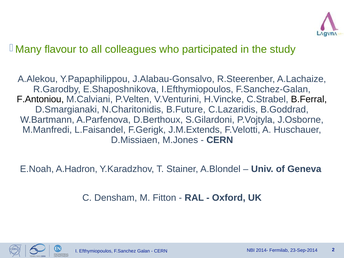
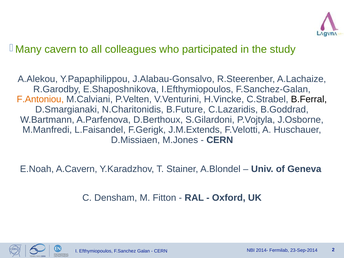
flavour: flavour -> cavern (60, 49)
F.Antoniou colour: black -> orange (40, 99)
A.Hadron: A.Hadron -> A.Cavern (77, 169)
